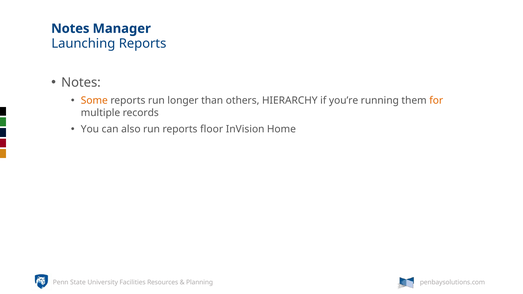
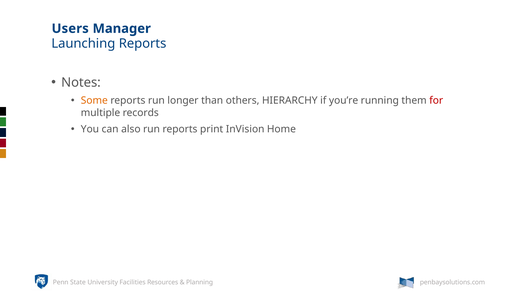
Notes: Notes -> Users (70, 29)
for colour: orange -> red (436, 101)
floor: floor -> print (212, 129)
